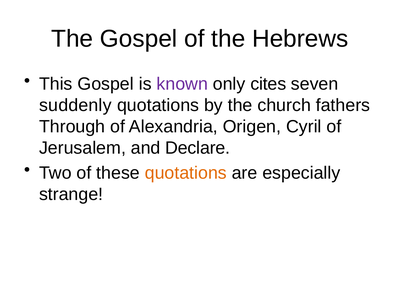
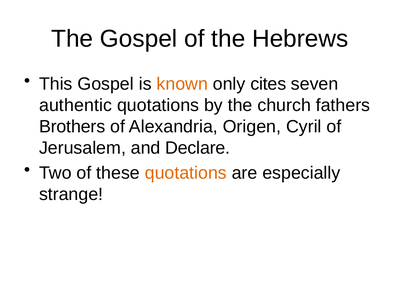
known colour: purple -> orange (182, 84)
suddenly: suddenly -> authentic (75, 105)
Through: Through -> Brothers (72, 127)
